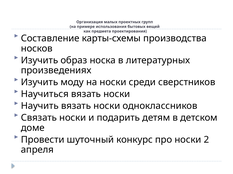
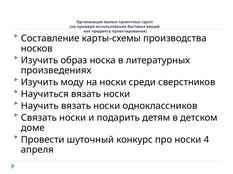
2: 2 -> 4 (206, 140)
